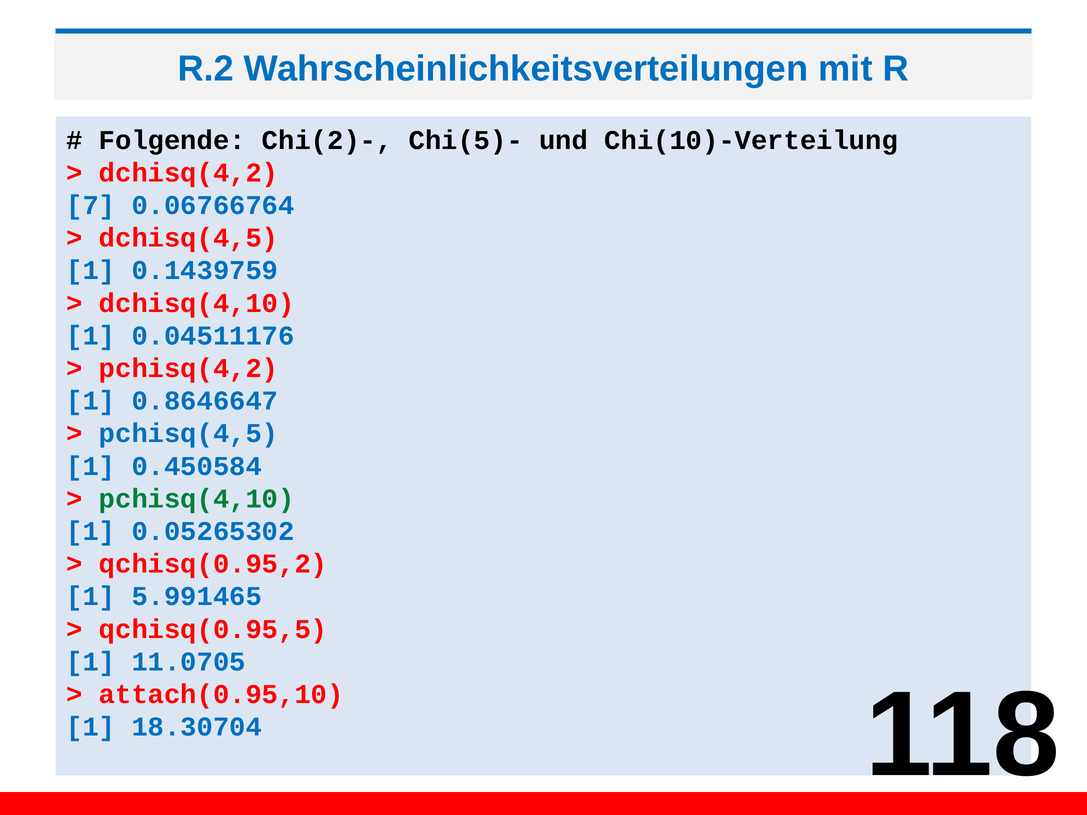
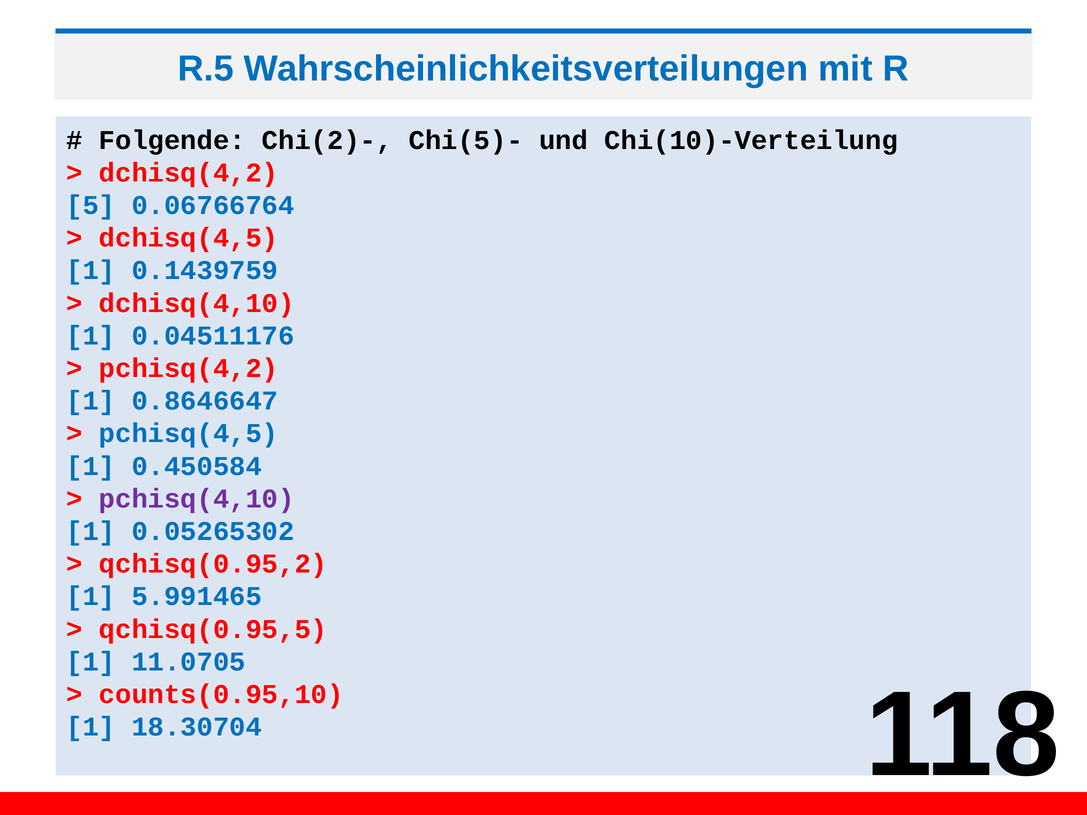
R.2: R.2 -> R.5 (206, 69)
7: 7 -> 5 (91, 205)
pchisq(4,10 colour: green -> purple (197, 499)
attach(0.95,10: attach(0.95,10 -> counts(0.95,10 (221, 694)
